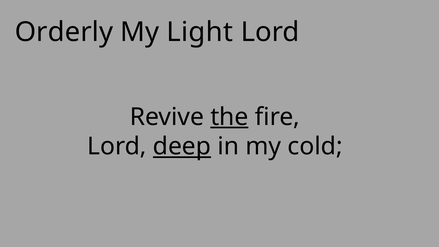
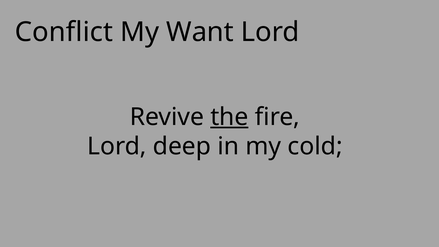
Orderly: Orderly -> Conflict (64, 32)
Light: Light -> Want (200, 32)
deep underline: present -> none (182, 146)
